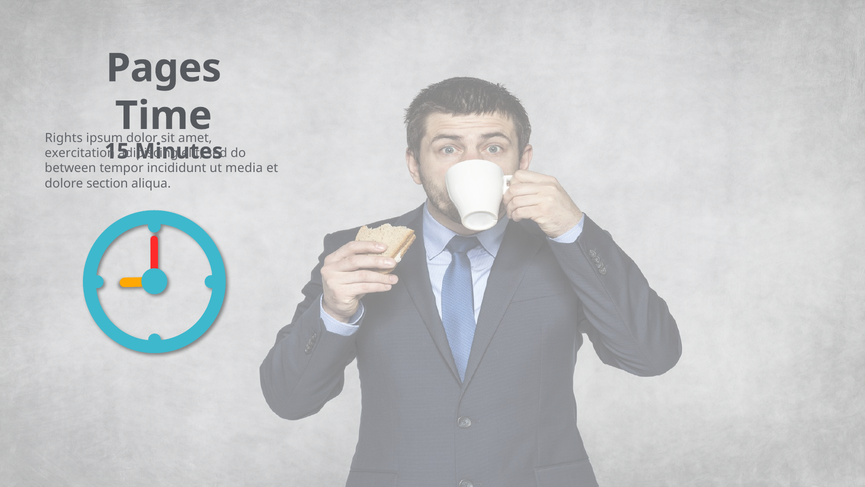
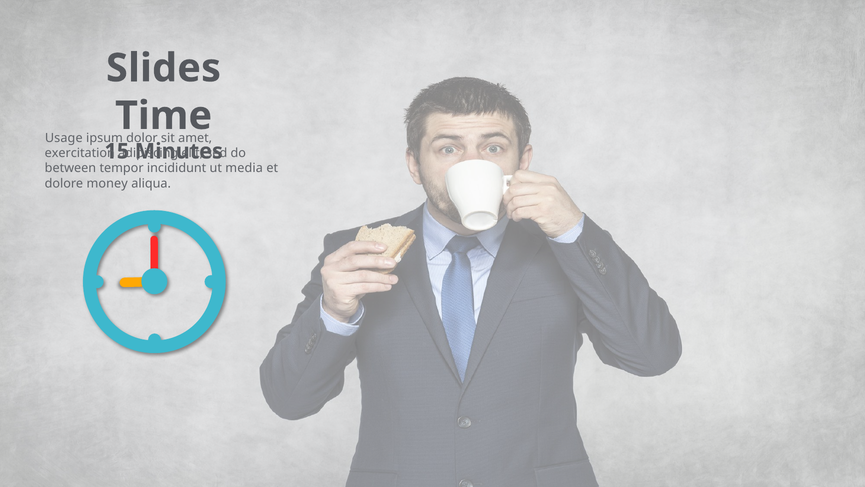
Pages: Pages -> Slides (163, 68)
Rights: Rights -> Usage (64, 138)
section: section -> money (107, 183)
